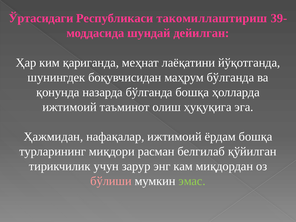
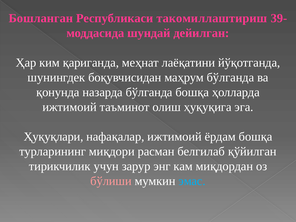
Ўртасидаги: Ўртасидаги -> Бошланган (41, 18)
Ҳажмидан: Ҳажмидан -> Ҳуқуқлари (54, 137)
эмас colour: light green -> light blue (192, 181)
